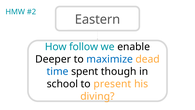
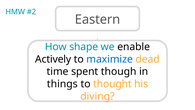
follow: follow -> shape (84, 47)
Deeper: Deeper -> Actively (53, 59)
time colour: blue -> black (58, 71)
school: school -> things (62, 84)
present: present -> thought (112, 84)
